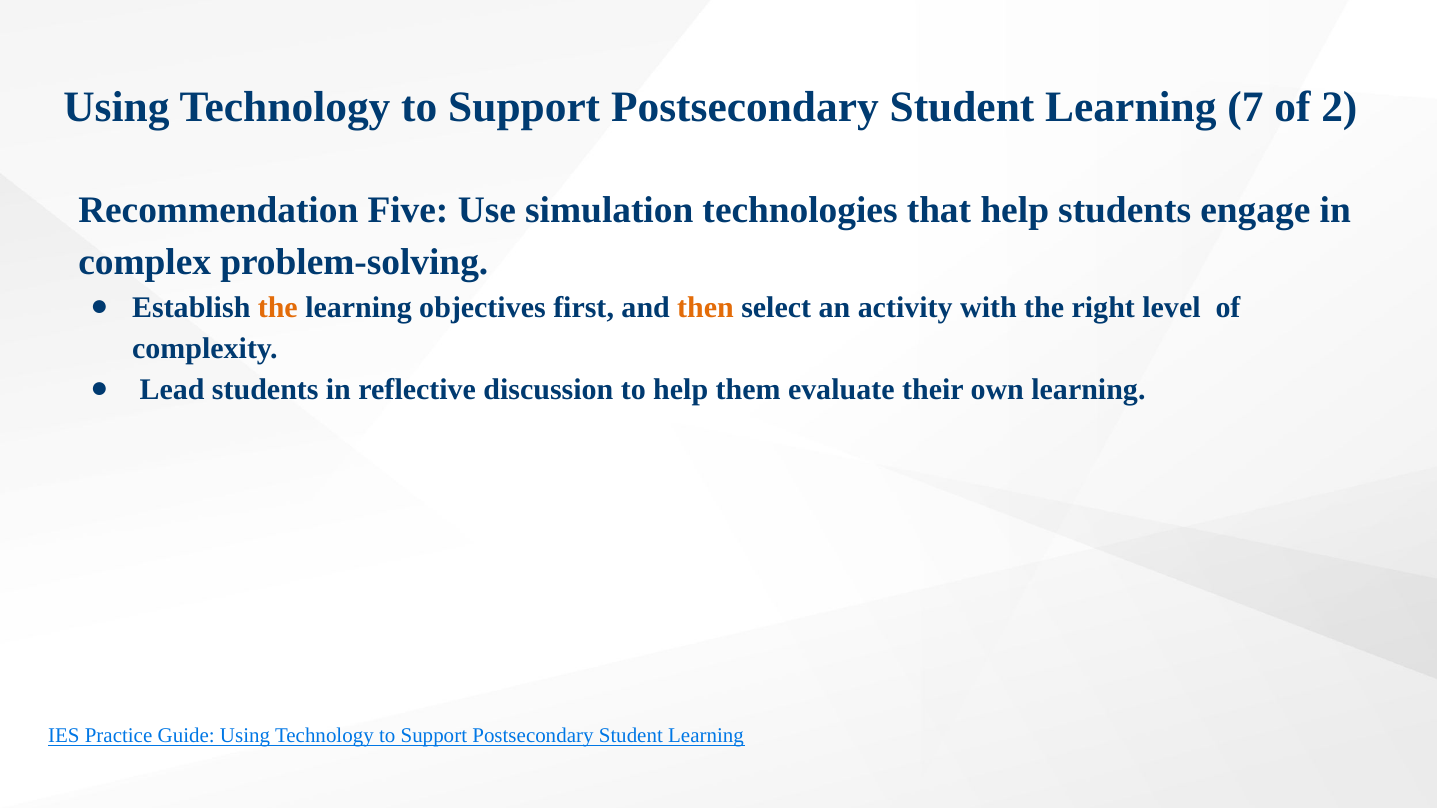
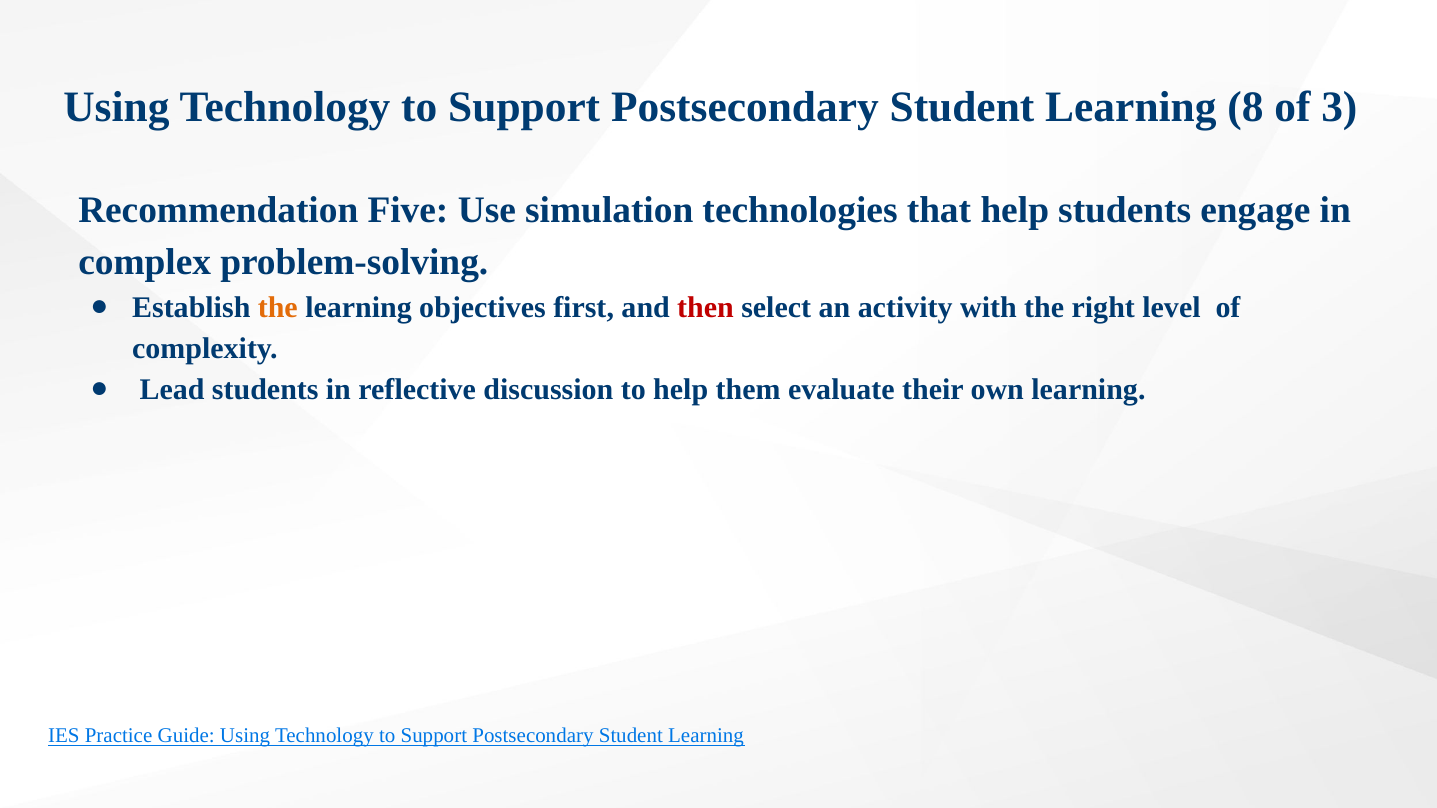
7: 7 -> 8 (1245, 107)
2: 2 -> 3 (1339, 107)
then colour: orange -> red (706, 307)
